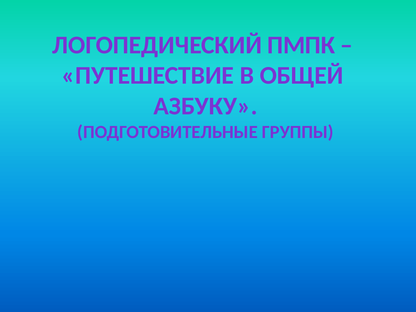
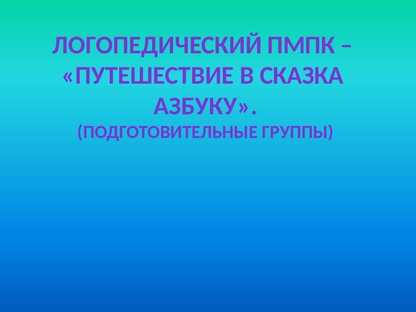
ОБЩЕЙ: ОБЩЕЙ -> СКАЗКА (302, 76)
